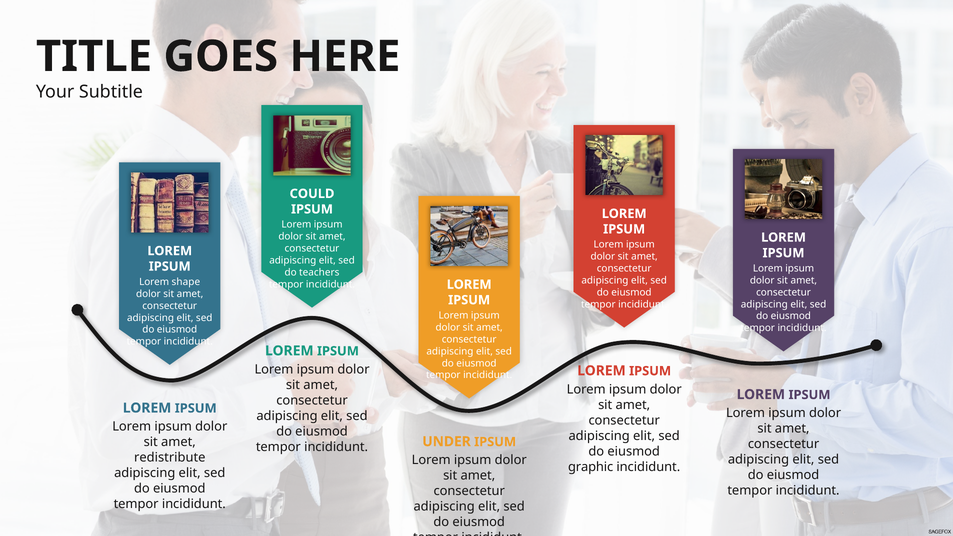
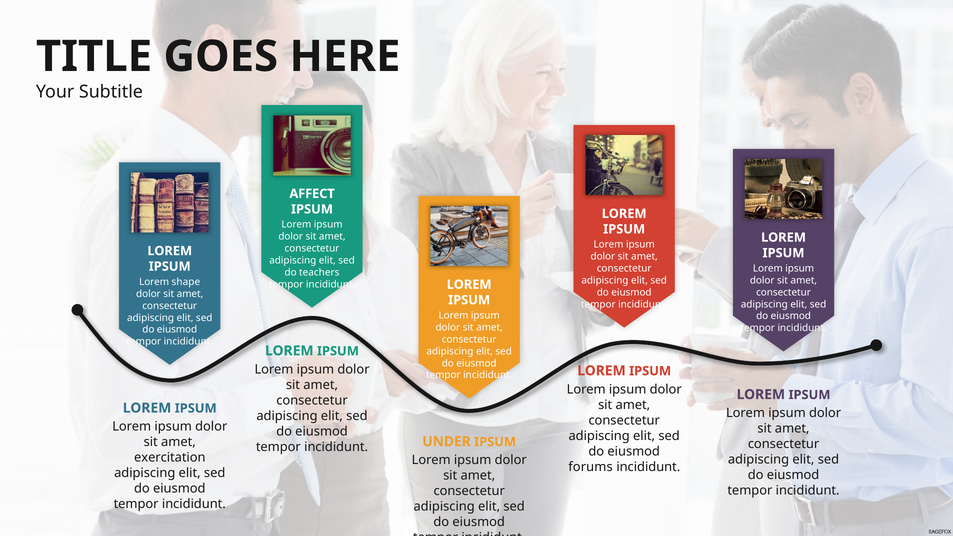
COULD: COULD -> AFFECT (312, 194)
redistribute: redistribute -> exercitation (170, 458)
graphic: graphic -> forums (590, 467)
